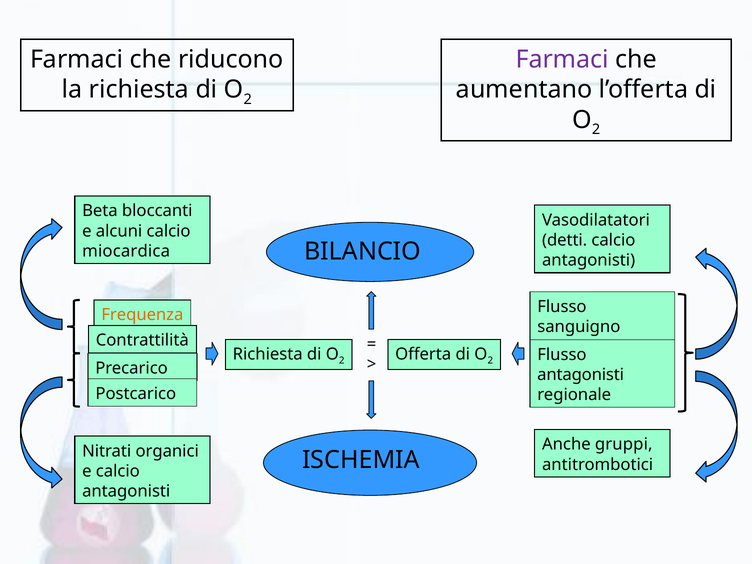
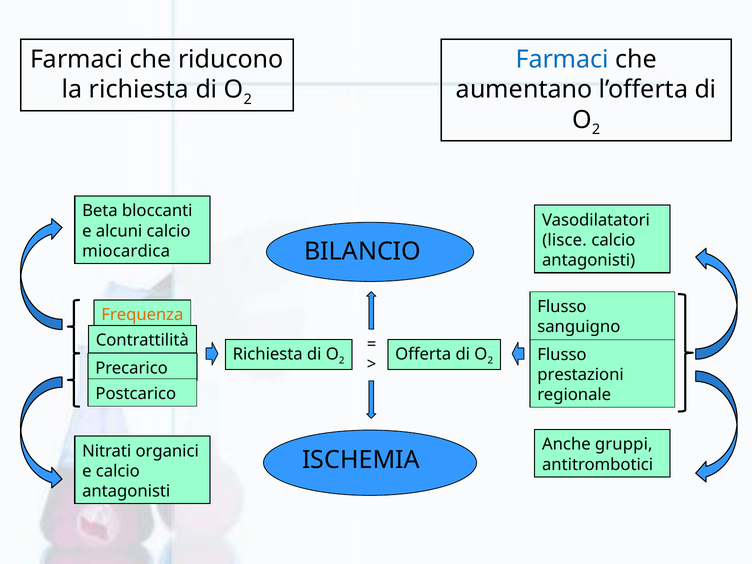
Farmaci colour: purple -> blue (562, 60)
detti: detti -> lisce (565, 240)
antagonisti: antagonisti -> prestazioni (581, 375)
